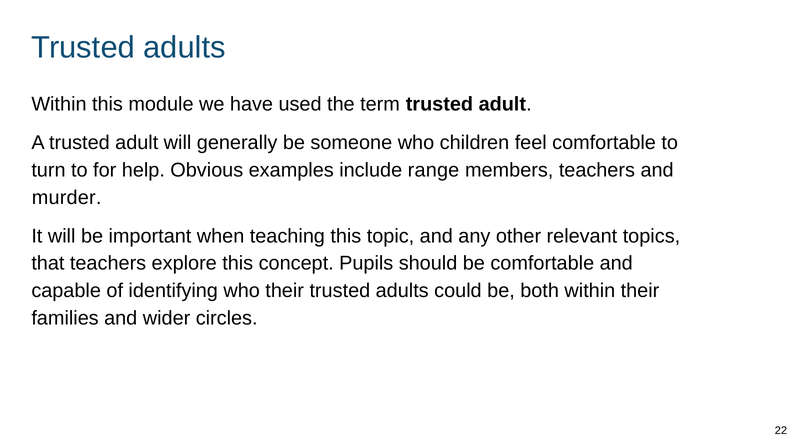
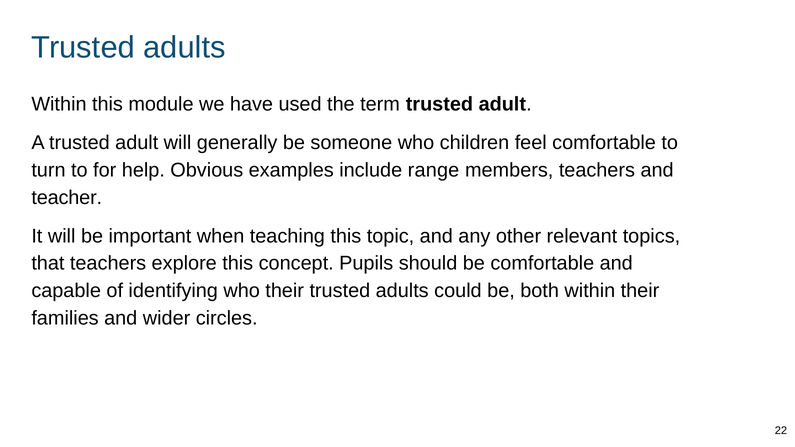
murder: murder -> teacher (67, 198)
